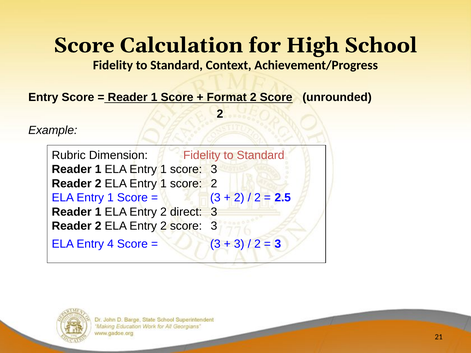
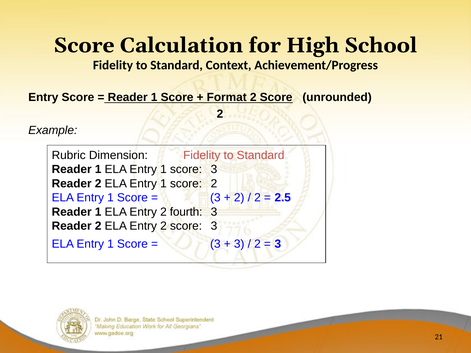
direct: direct -> fourth (186, 212)
4: 4 -> 1 (111, 244)
